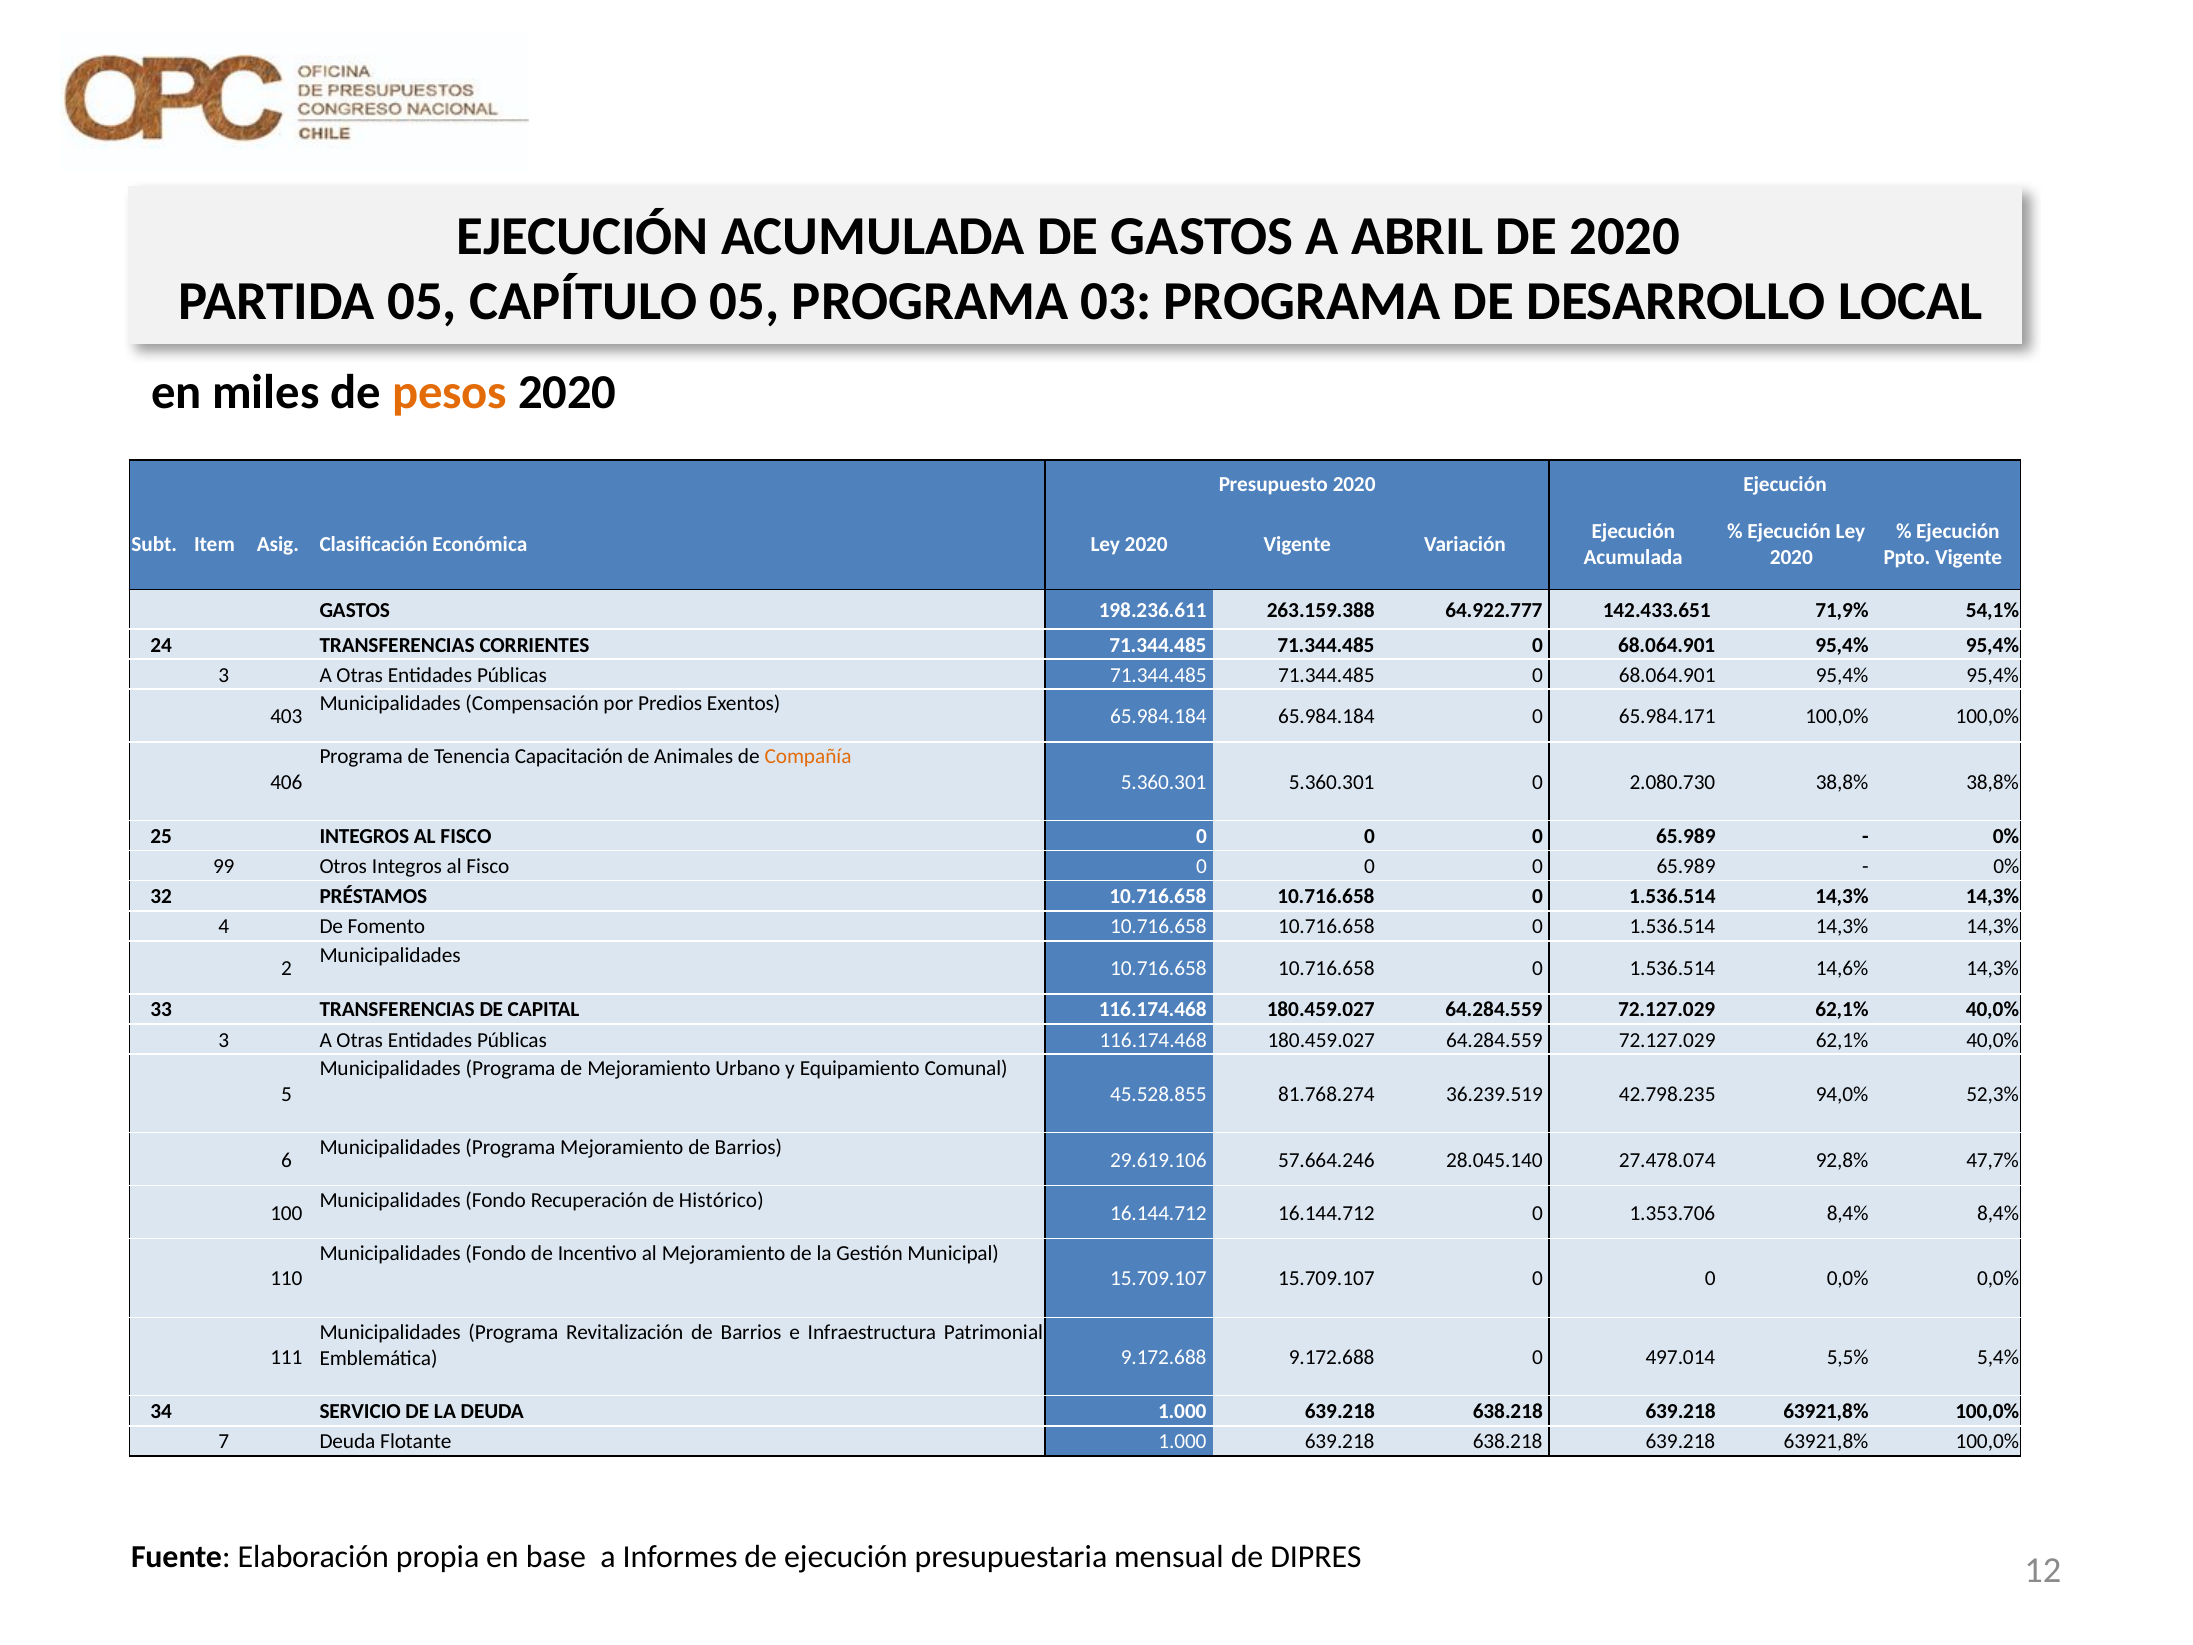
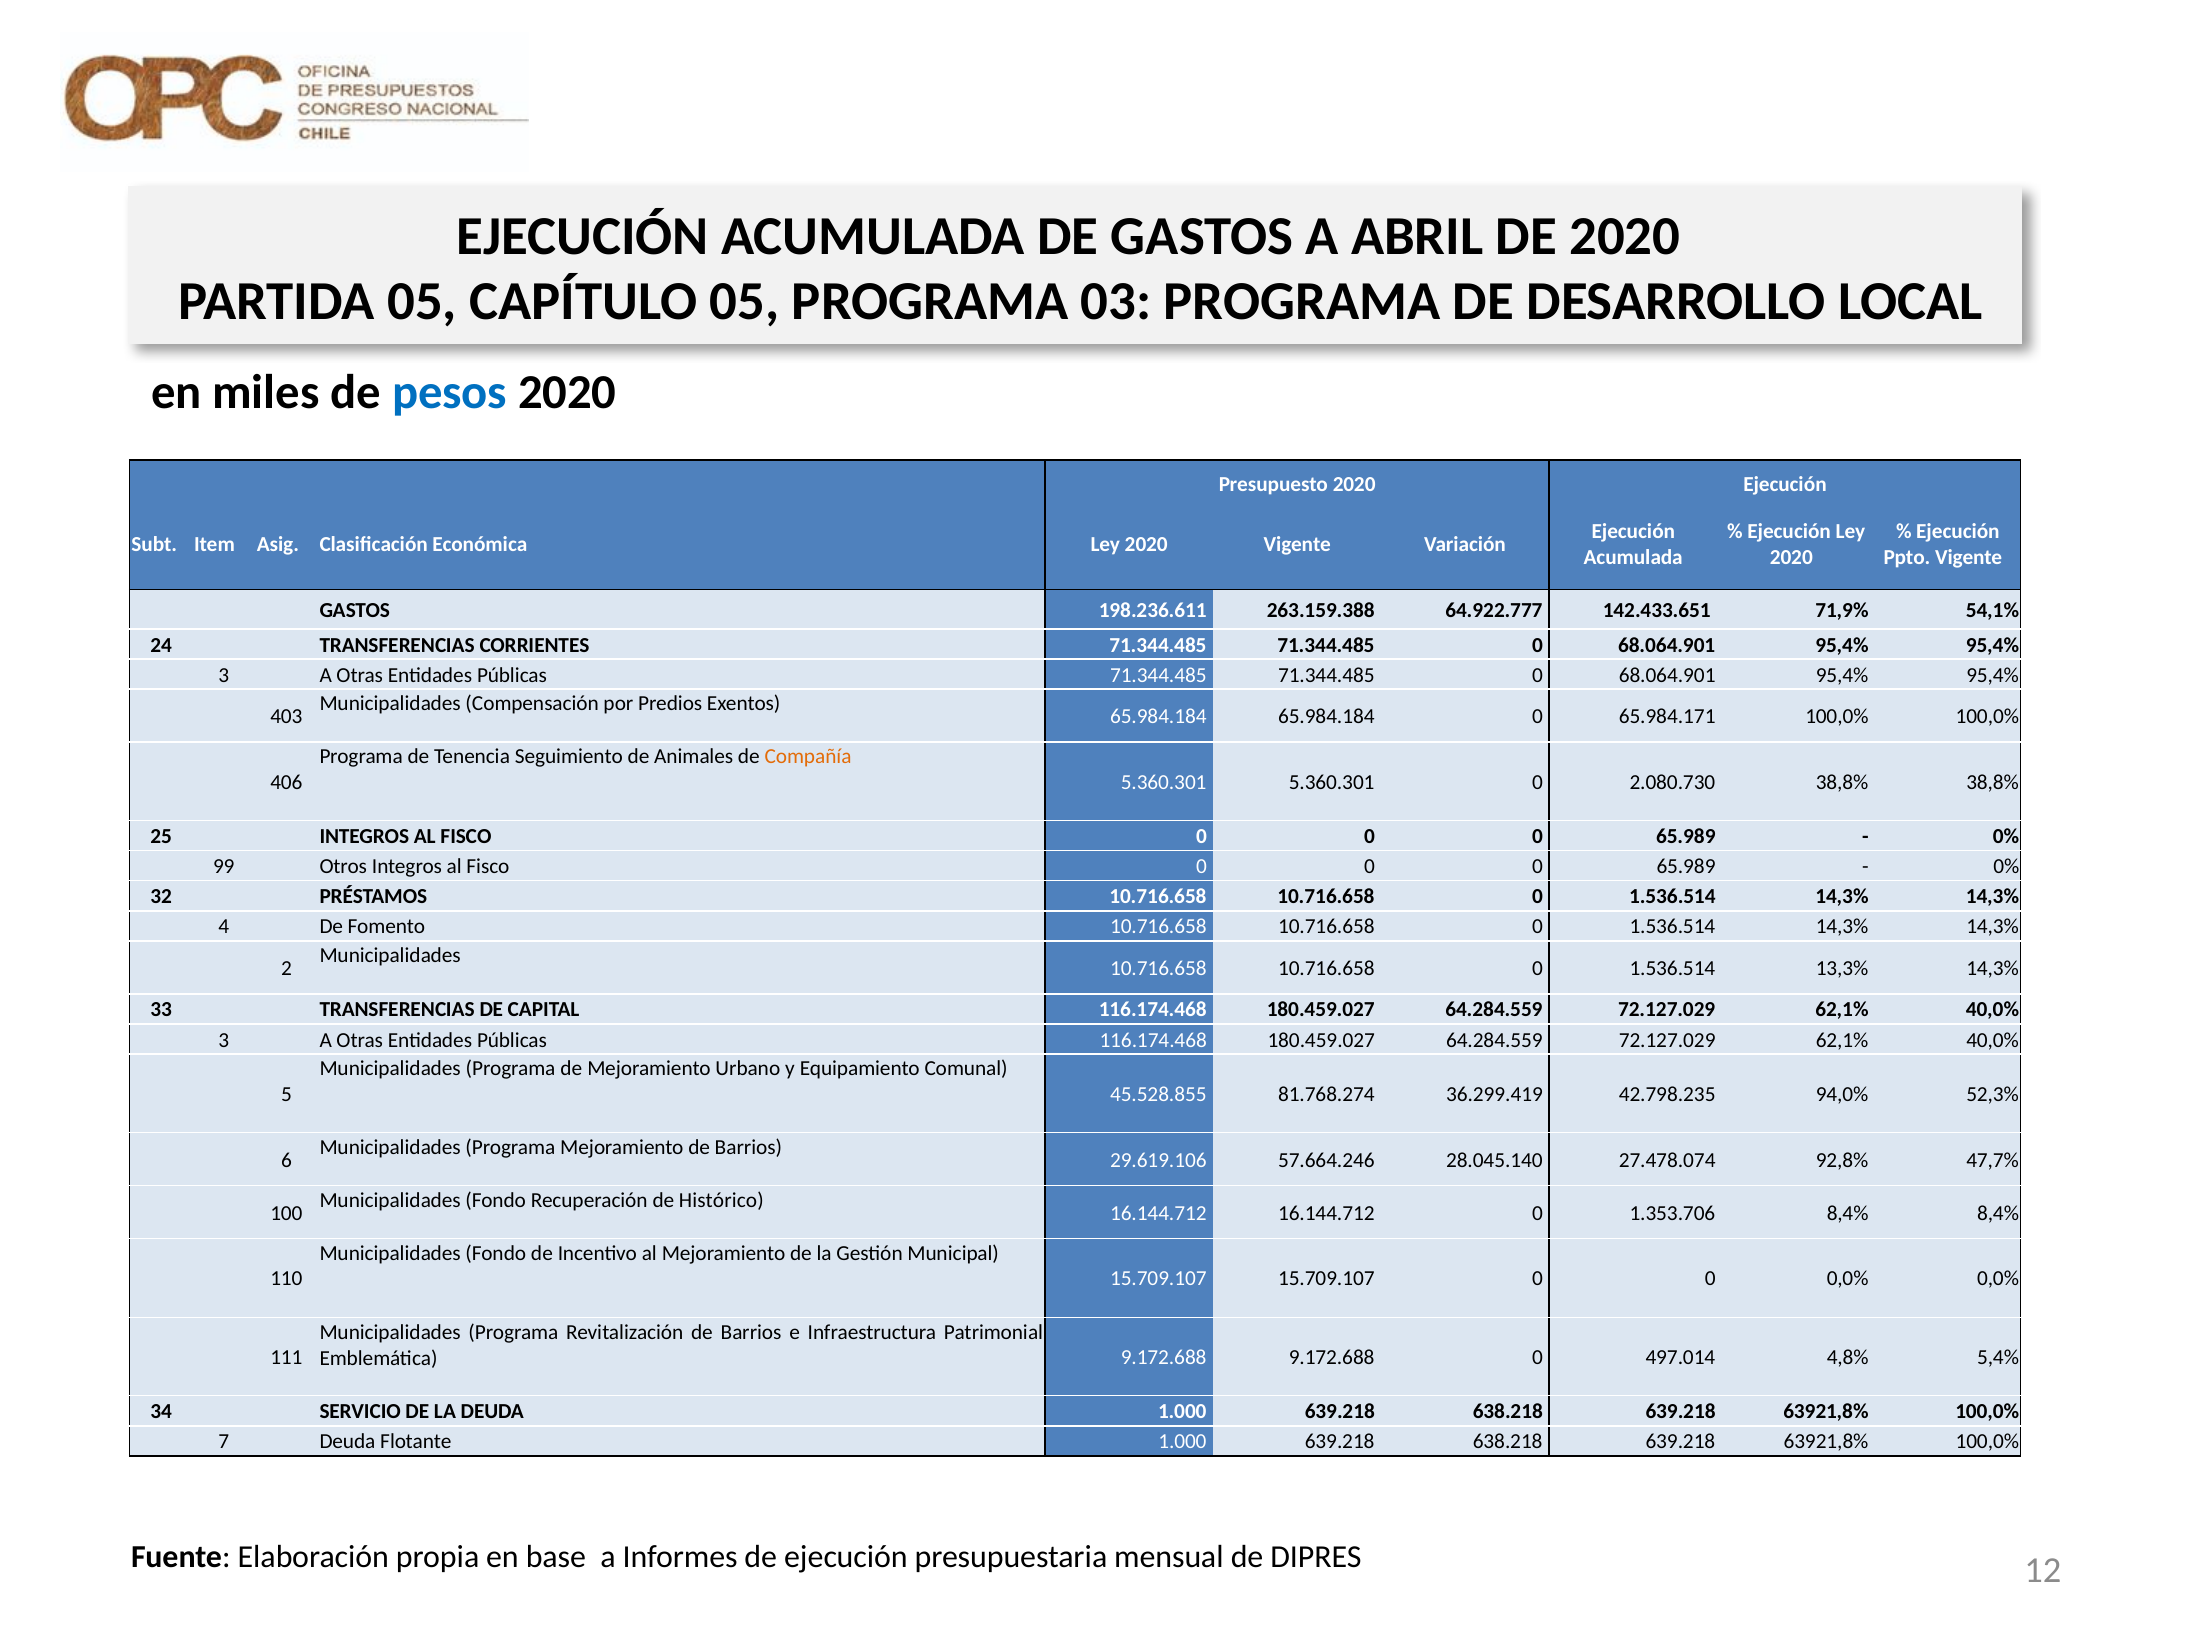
pesos colour: orange -> blue (450, 392)
Capacitación: Capacitación -> Seguimiento (569, 757)
14,6%: 14,6% -> 13,3% (1842, 968)
36.239.519: 36.239.519 -> 36.299.419 (1494, 1094)
5,5%: 5,5% -> 4,8% (1848, 1357)
